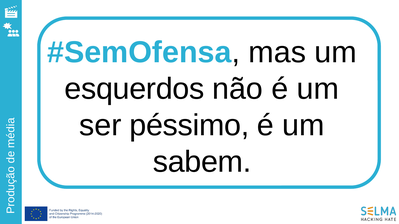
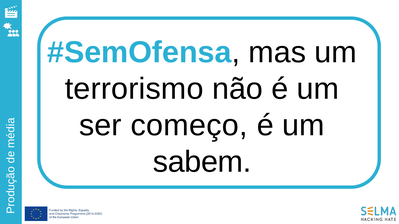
esquerdos: esquerdos -> terrorismo (134, 89)
péssimo: péssimo -> começo (189, 126)
